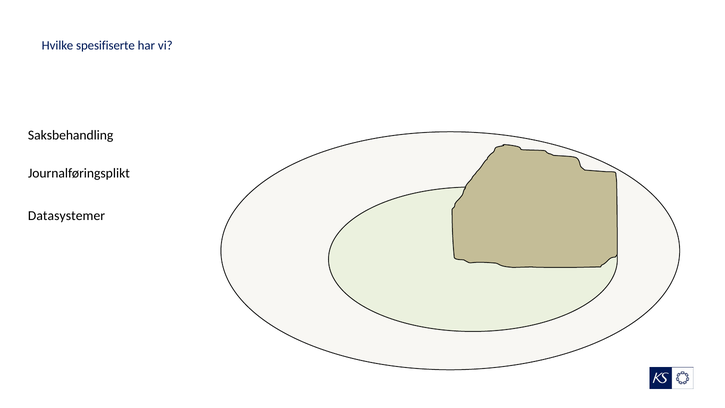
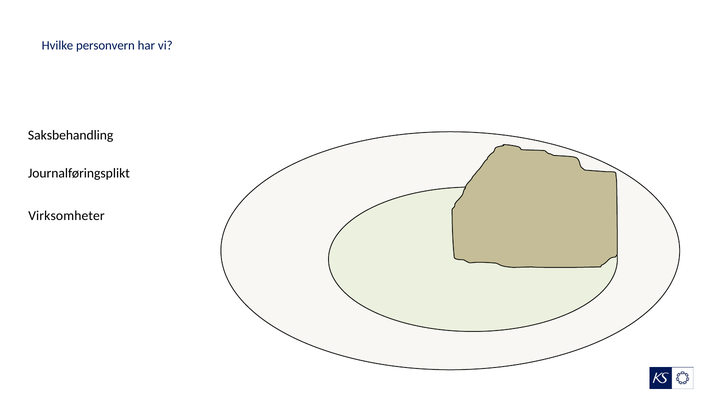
spesifiserte: spesifiserte -> personvern (105, 46)
Datasystemer: Datasystemer -> Virksomheter (66, 216)
